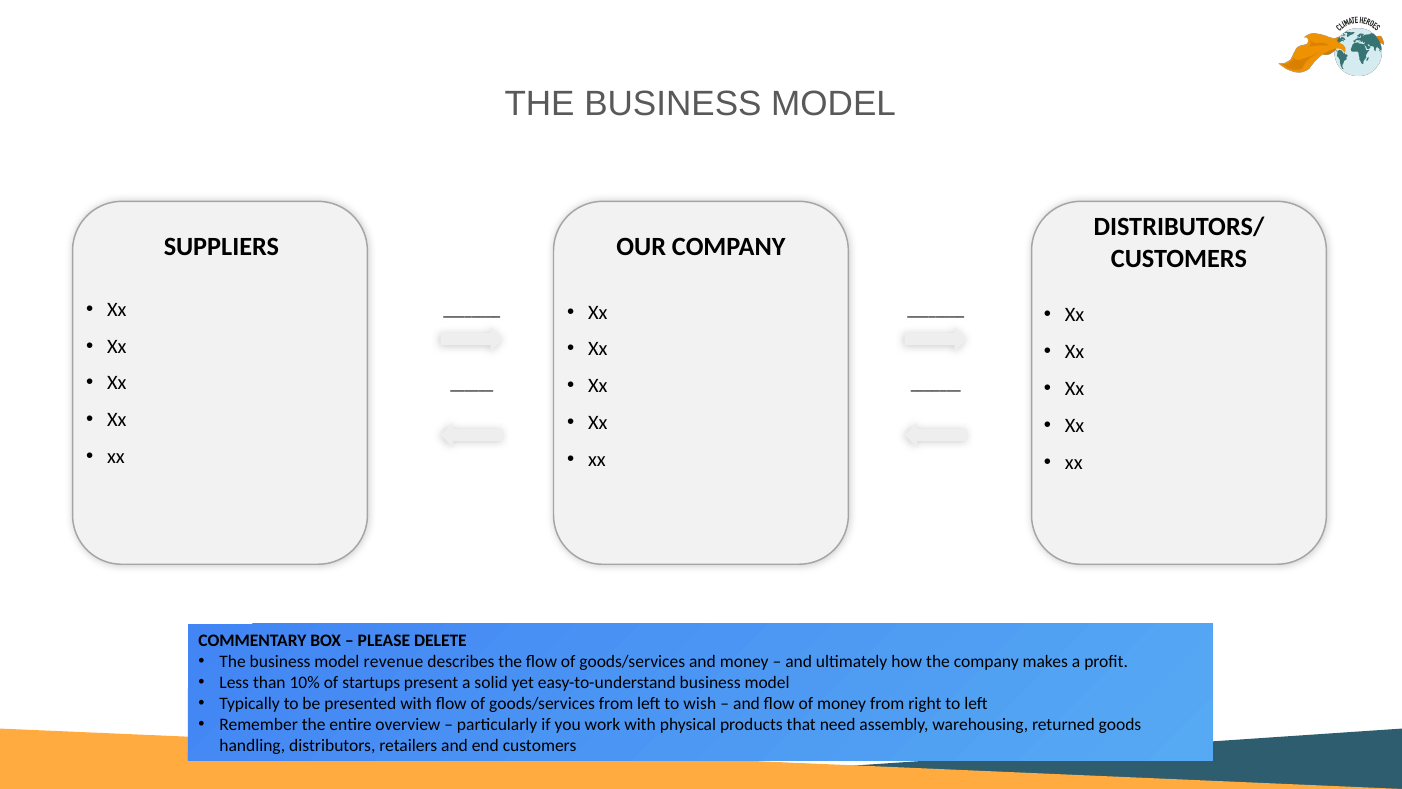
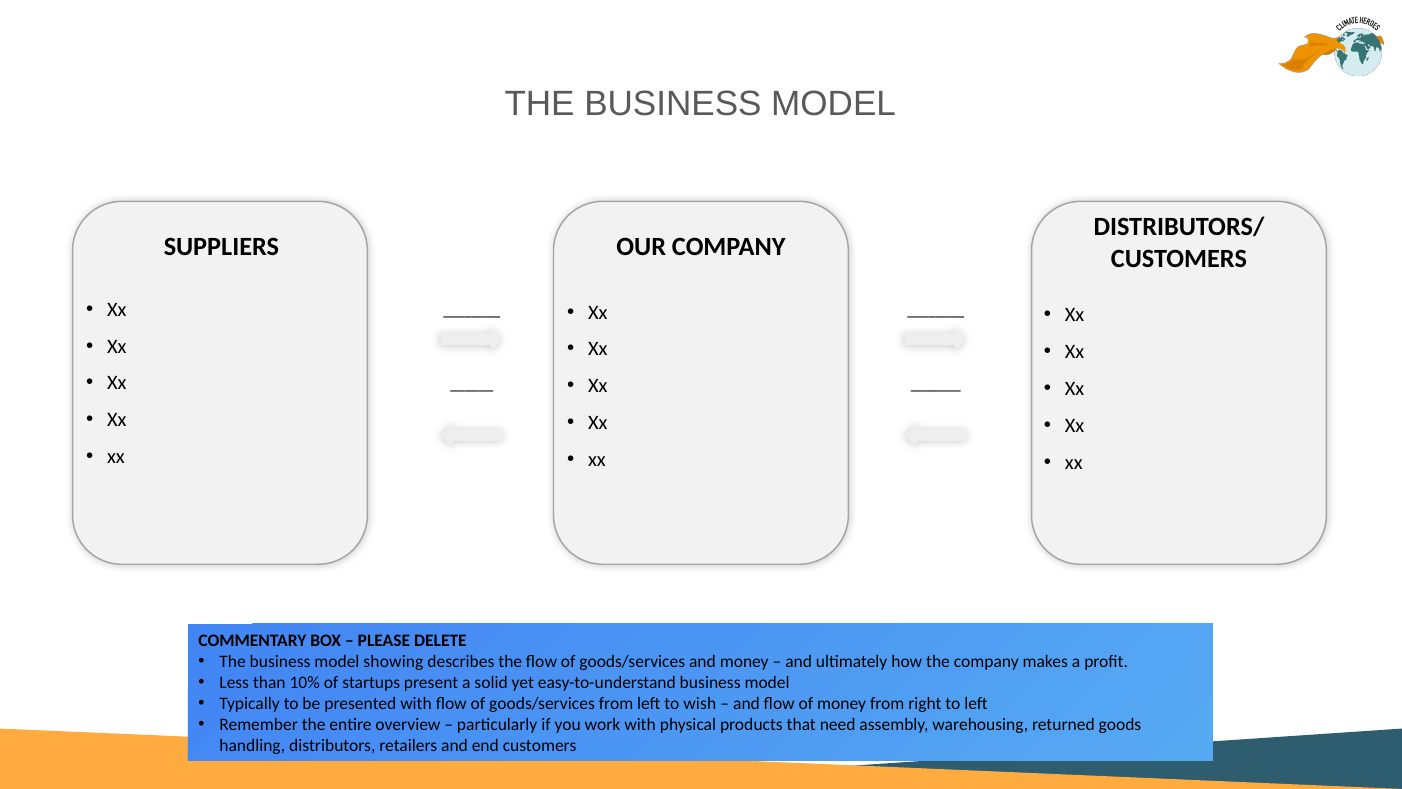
revenue: revenue -> showing (393, 661)
